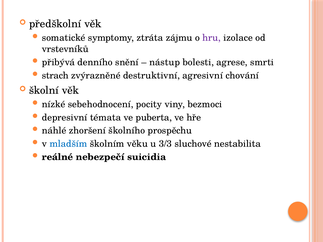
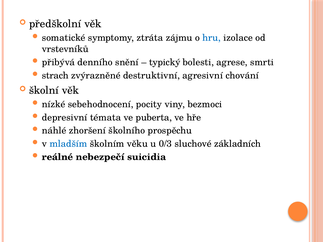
hru colour: purple -> blue (212, 38)
nástup: nástup -> typický (165, 62)
3/3: 3/3 -> 0/3 (165, 144)
nestabilita: nestabilita -> základních (237, 144)
